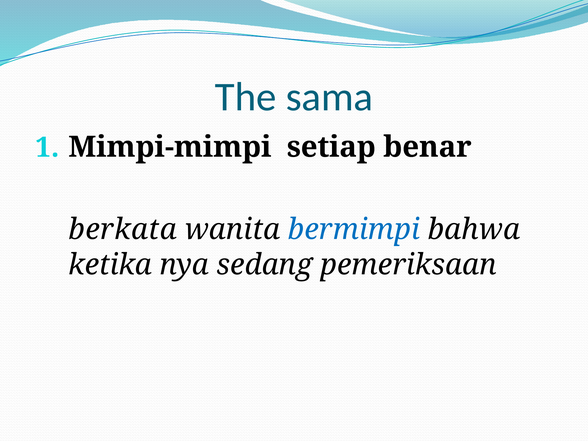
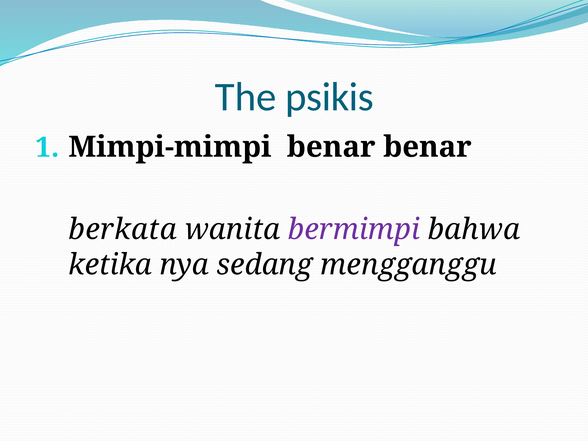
sama: sama -> psikis (330, 97)
Mimpi-mimpi setiap: setiap -> benar (331, 147)
bermimpi colour: blue -> purple (354, 229)
pemeriksaan: pemeriksaan -> mengganggu (408, 265)
